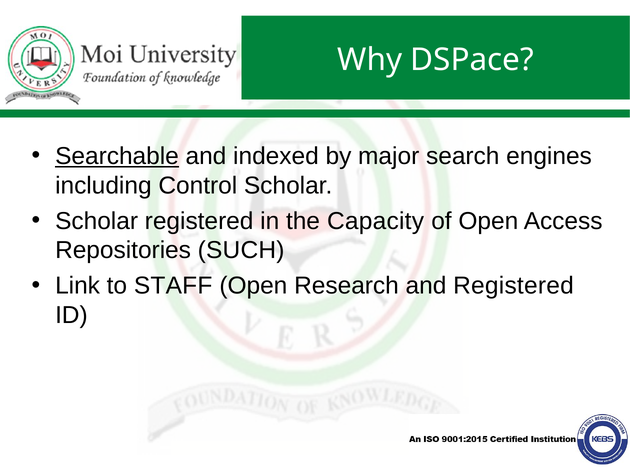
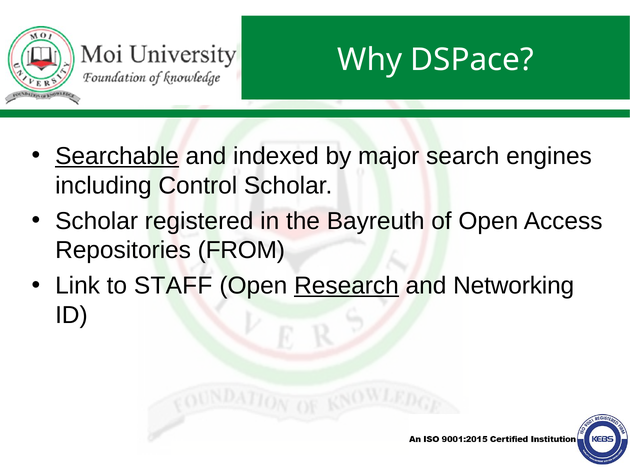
Capacity: Capacity -> Bayreuth (376, 221)
SUCH: SUCH -> FROM (241, 251)
Research underline: none -> present (347, 286)
and Registered: Registered -> Networking (514, 286)
